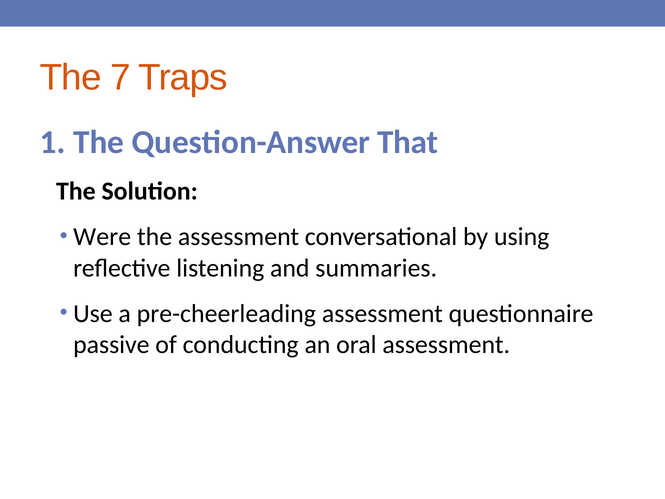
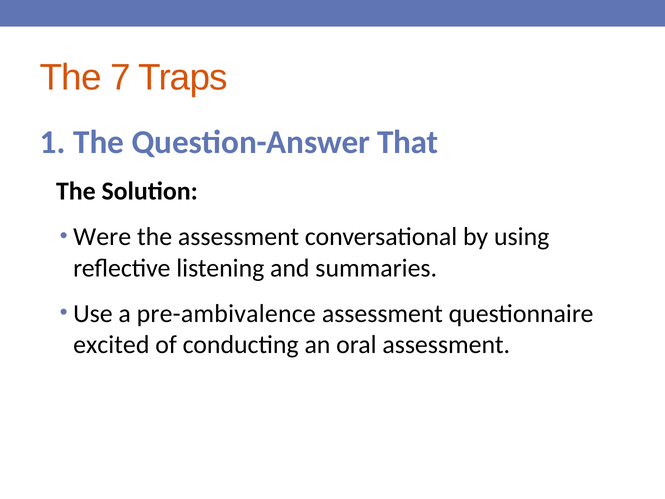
pre-cheerleading: pre-cheerleading -> pre-ambivalence (226, 313)
passive: passive -> excited (111, 344)
